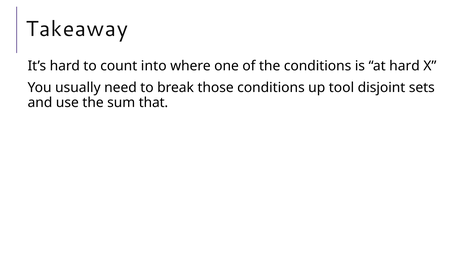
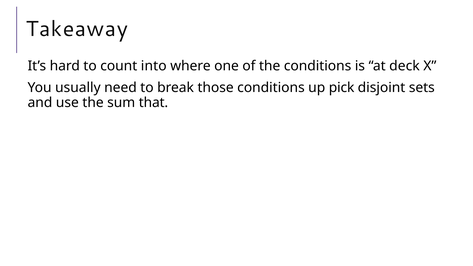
at hard: hard -> deck (404, 66)
tool: tool -> pick (342, 88)
